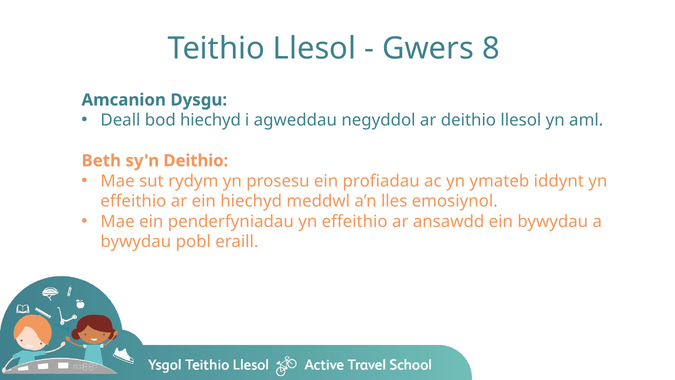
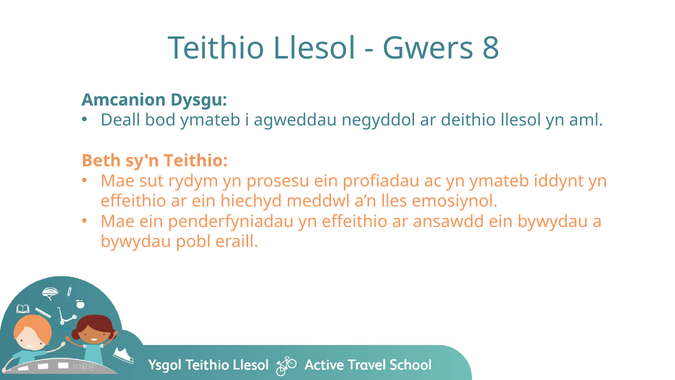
bod hiechyd: hiechyd -> ymateb (210, 120)
sy'n Deithio: Deithio -> Teithio (196, 161)
